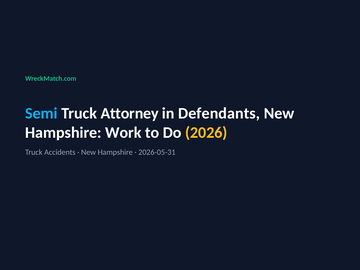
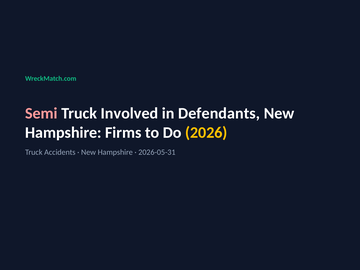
Semi colour: light blue -> pink (41, 113)
Attorney: Attorney -> Involved (129, 113)
Work: Work -> Firms (123, 132)
